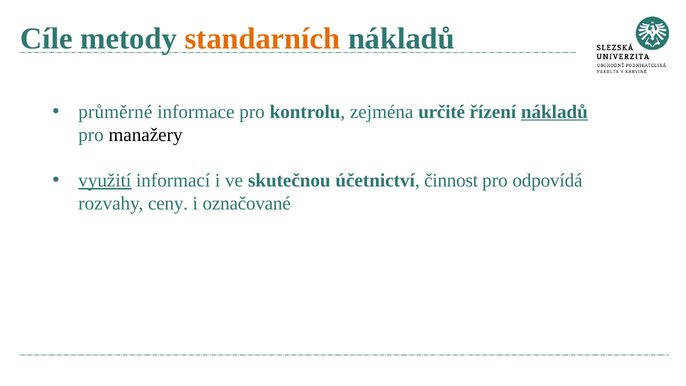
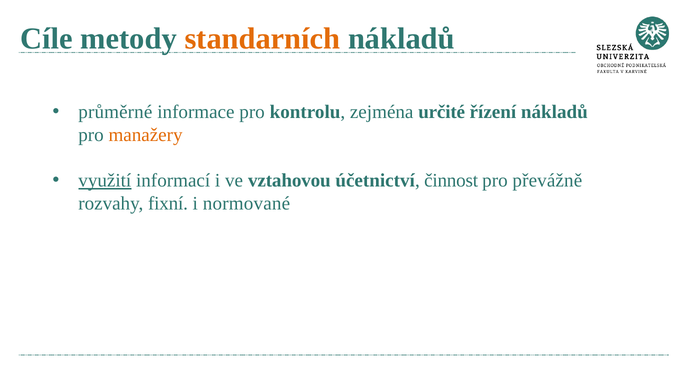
nákladů underline: present -> none (554, 112)
manažery colour: black -> orange (146, 135)
skutečnou: skutečnou -> vztahovou (289, 180)
odpovídá: odpovídá -> převážně (547, 180)
ceny: ceny -> fixní (168, 203)
označované: označované -> normované (247, 203)
